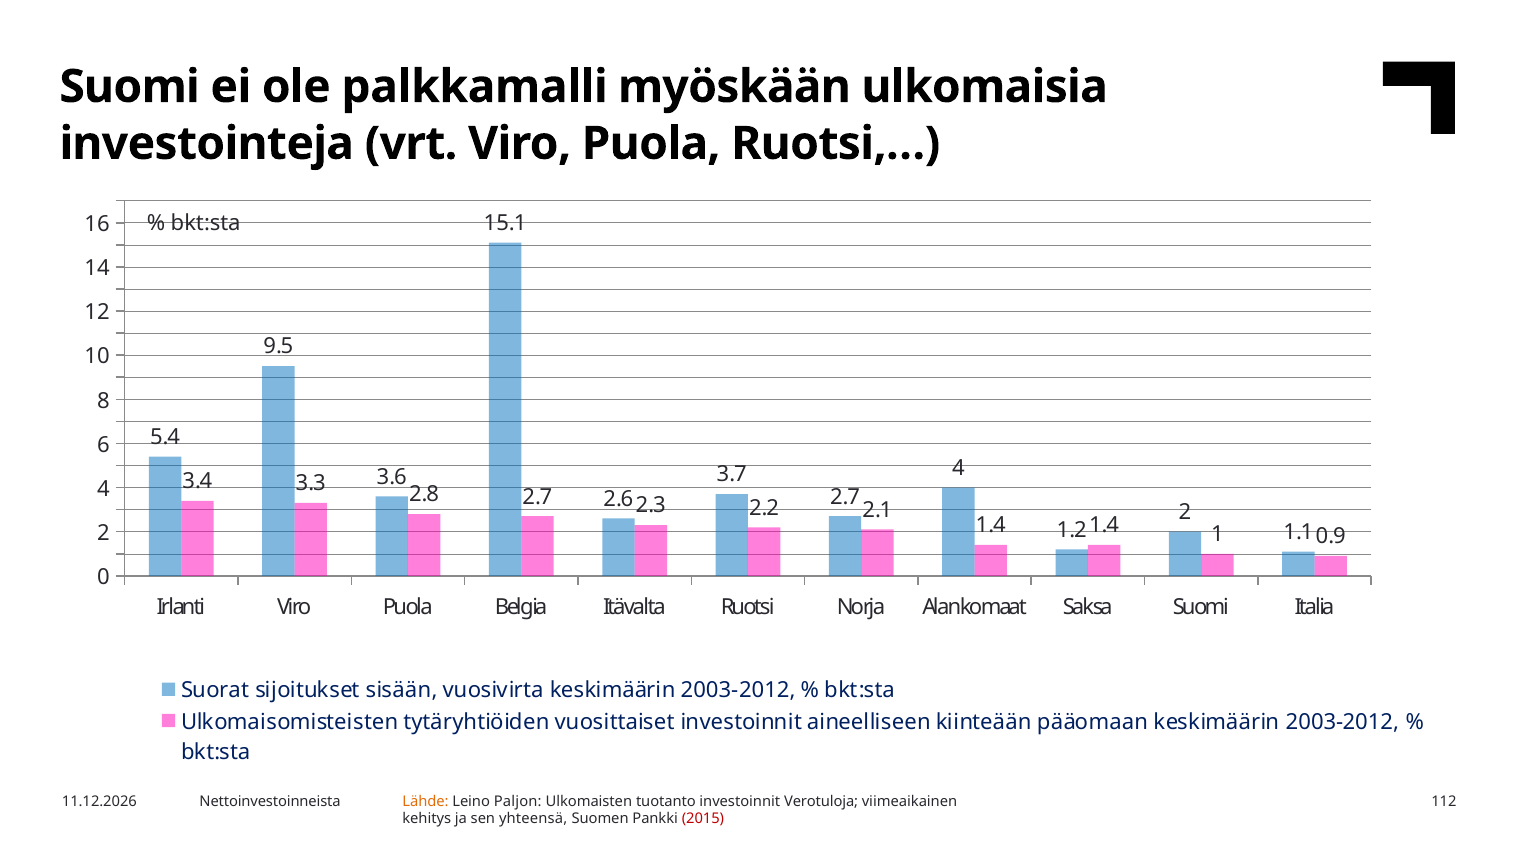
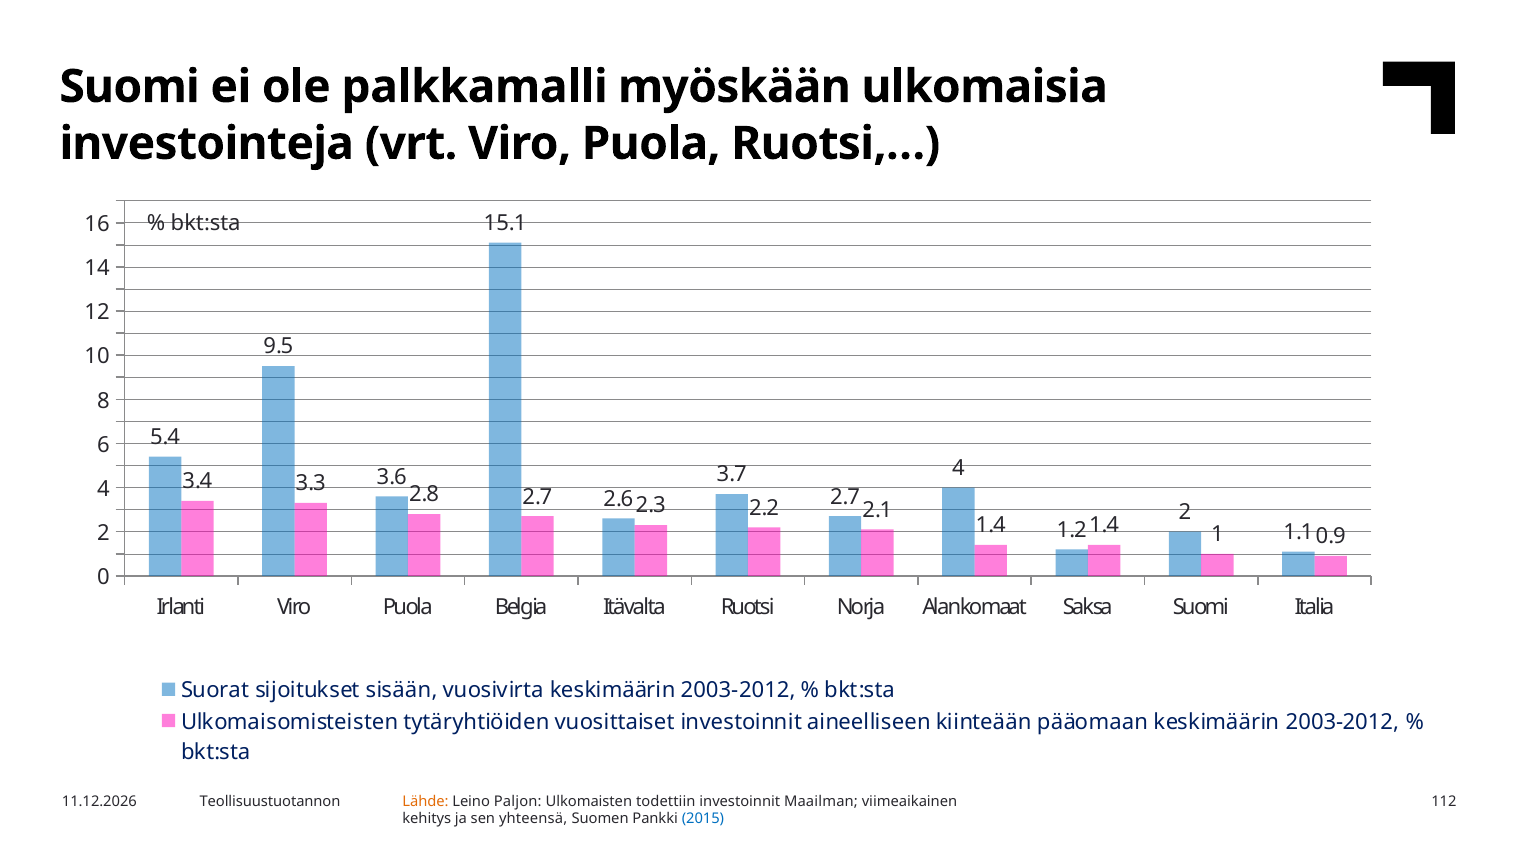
Nettoinvestoinneista: Nettoinvestoinneista -> Teollisuustuotannon (270, 802)
tuotanto: tuotanto -> todettiin (666, 802)
Verotuloja: Verotuloja -> Maailman (821, 802)
2015 colour: red -> blue (703, 819)
